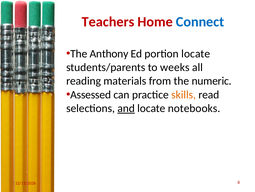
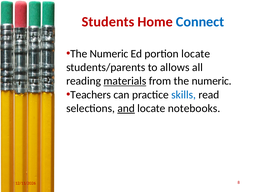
Teachers: Teachers -> Students (108, 22)
Anthony: Anthony -> Numeric (109, 53)
weeks: weeks -> allows (175, 67)
materials underline: none -> present (125, 81)
Assessed: Assessed -> Teachers (91, 94)
skills colour: orange -> blue (184, 94)
